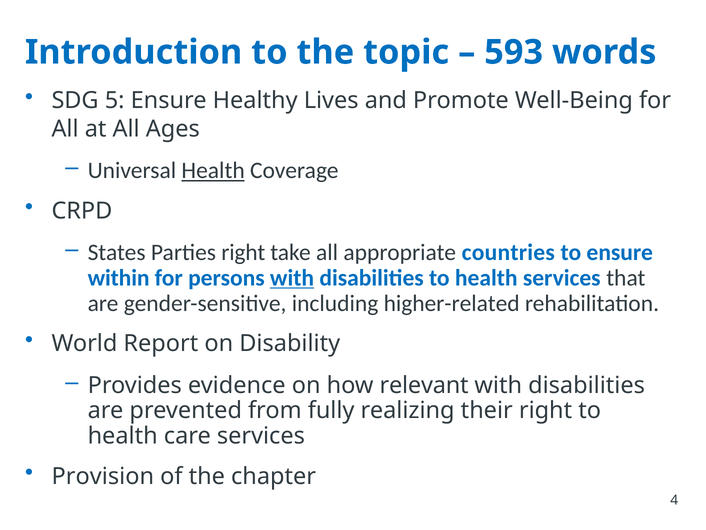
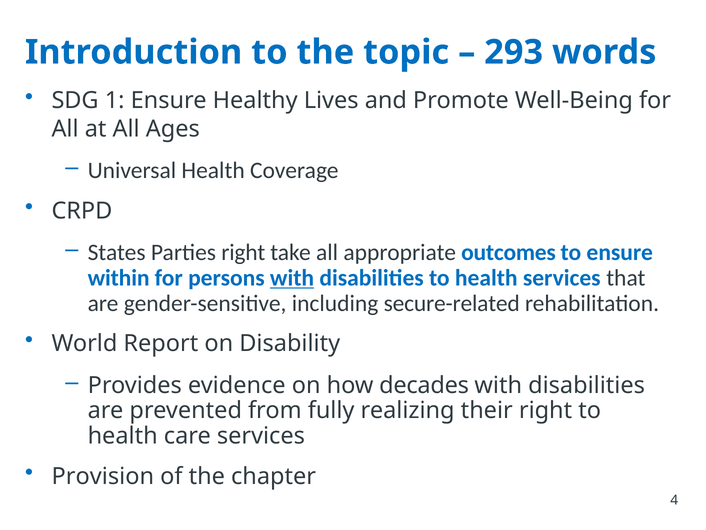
593: 593 -> 293 (514, 52)
5: 5 -> 1 (115, 101)
Health underline: present -> none (213, 170)
countries: countries -> outcomes (508, 252)
higher-related: higher-related -> secure-related (452, 303)
relevant: relevant -> decades (424, 385)
